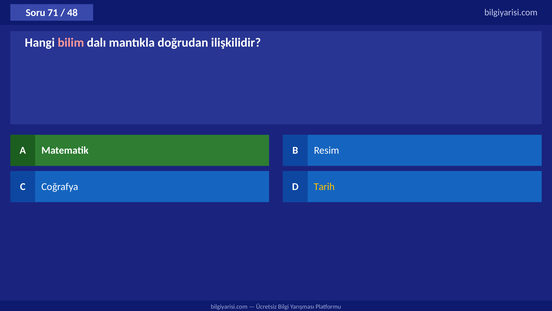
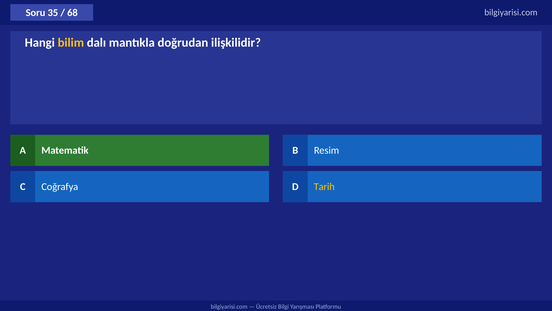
71: 71 -> 35 (53, 13)
48: 48 -> 68 (72, 13)
bilim colour: pink -> yellow (71, 42)
